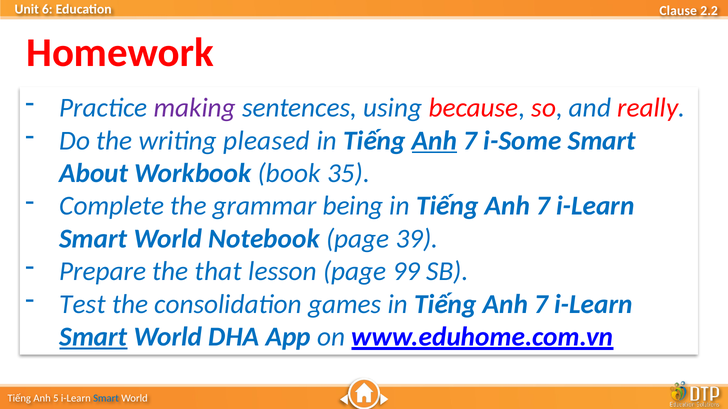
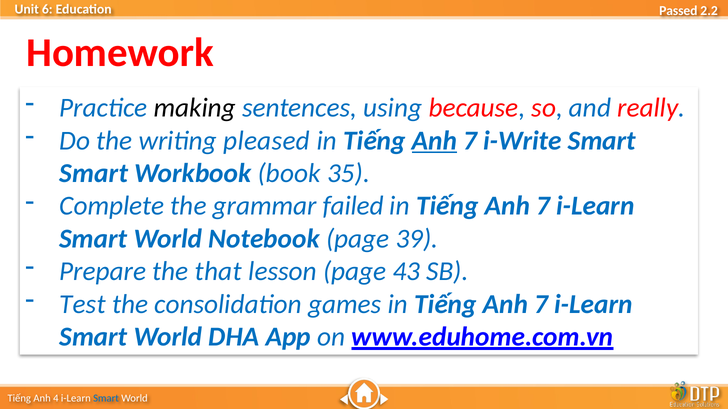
Clause: Clause -> Passed (678, 11)
making colour: purple -> black (195, 108)
i-Some: i-Some -> i-Write (523, 141)
About: About -> Smart (94, 173)
being: being -> failed (353, 206)
99: 99 -> 43 (406, 272)
Smart underline: present -> none (93, 337)
5: 5 -> 4 (56, 399)
